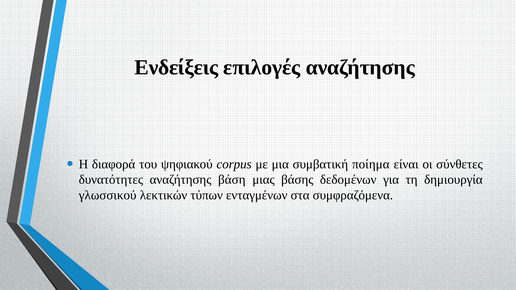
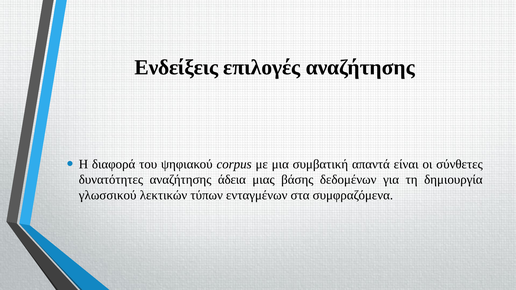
ποίημα: ποίημα -> απαντά (371, 164)
βάση: βάση -> άδεια (232, 180)
